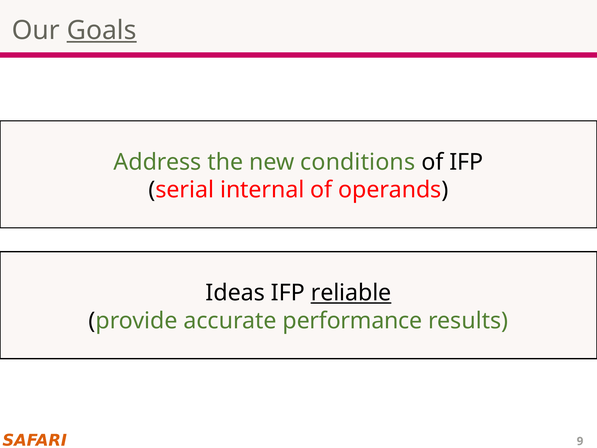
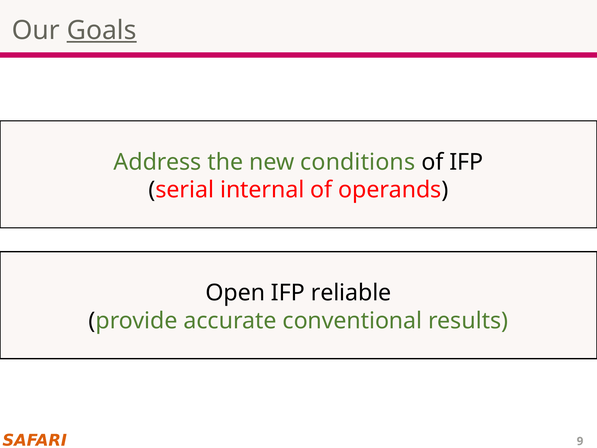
Ideas: Ideas -> Open (235, 293)
reliable underline: present -> none (351, 293)
performance: performance -> conventional (352, 321)
